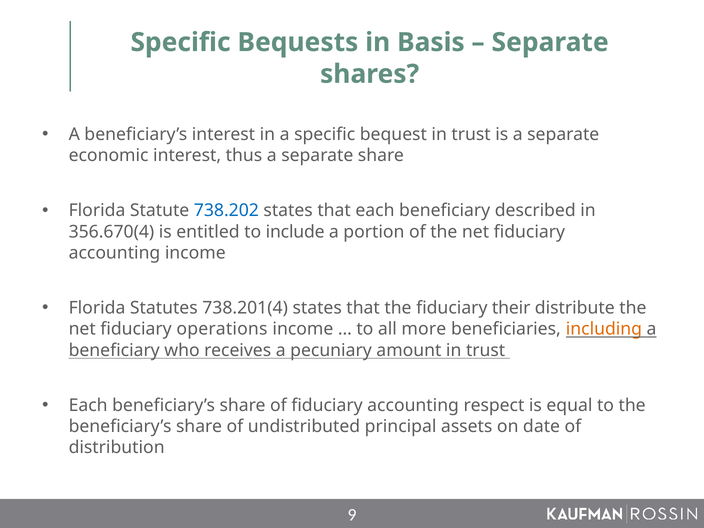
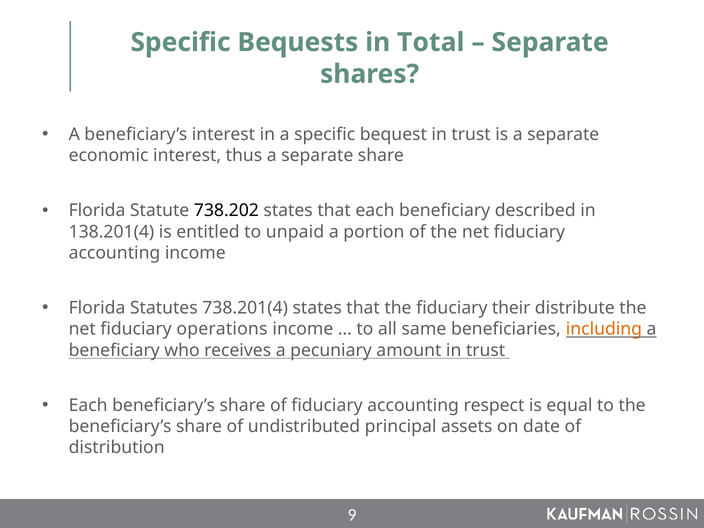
Basis: Basis -> Total (431, 42)
738.202 colour: blue -> black (226, 211)
356.670(4: 356.670(4 -> 138.201(4 (111, 232)
include: include -> unpaid (295, 232)
more: more -> same (424, 329)
